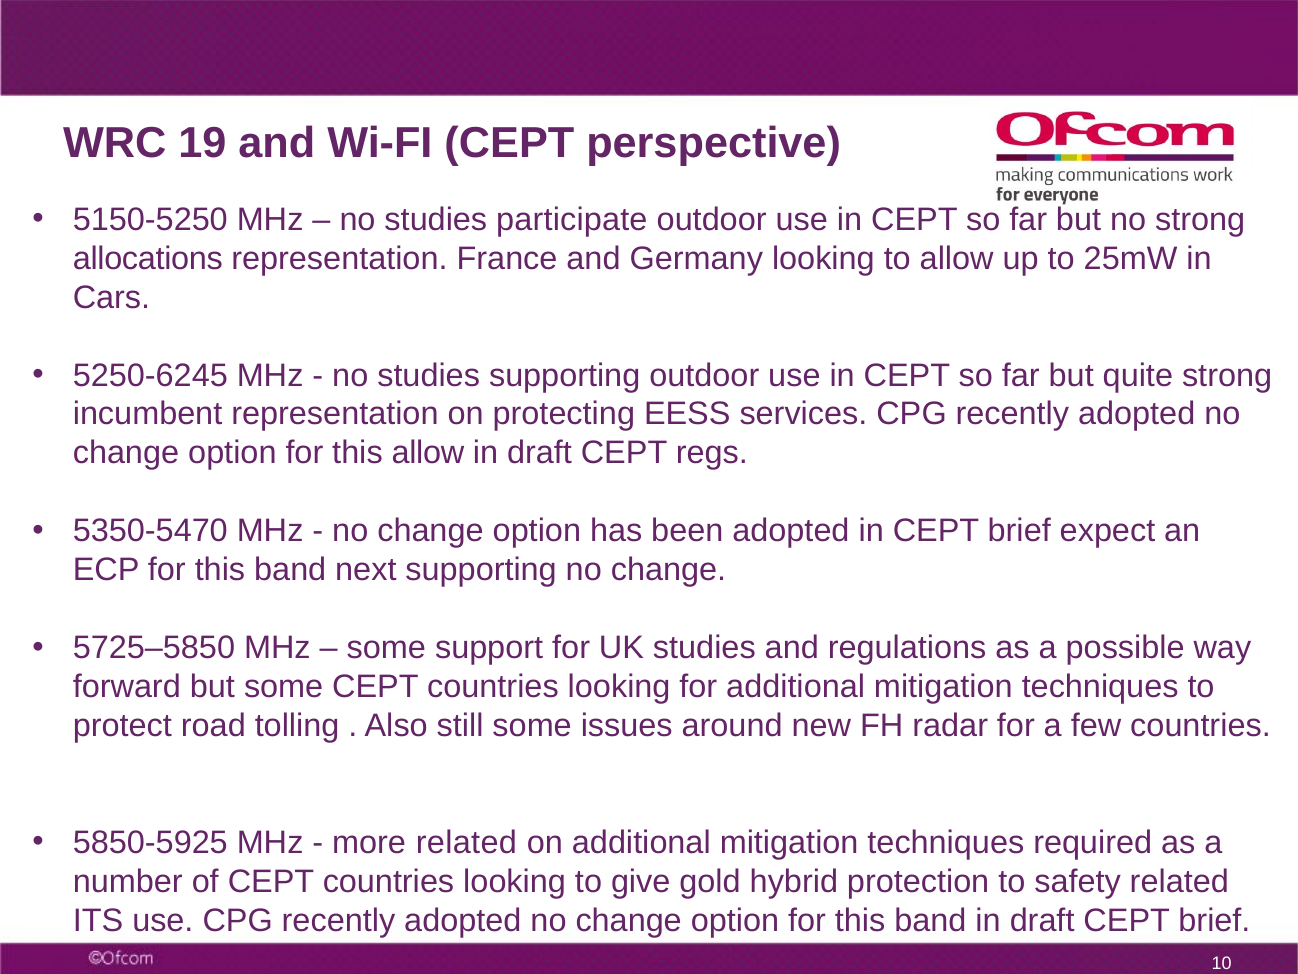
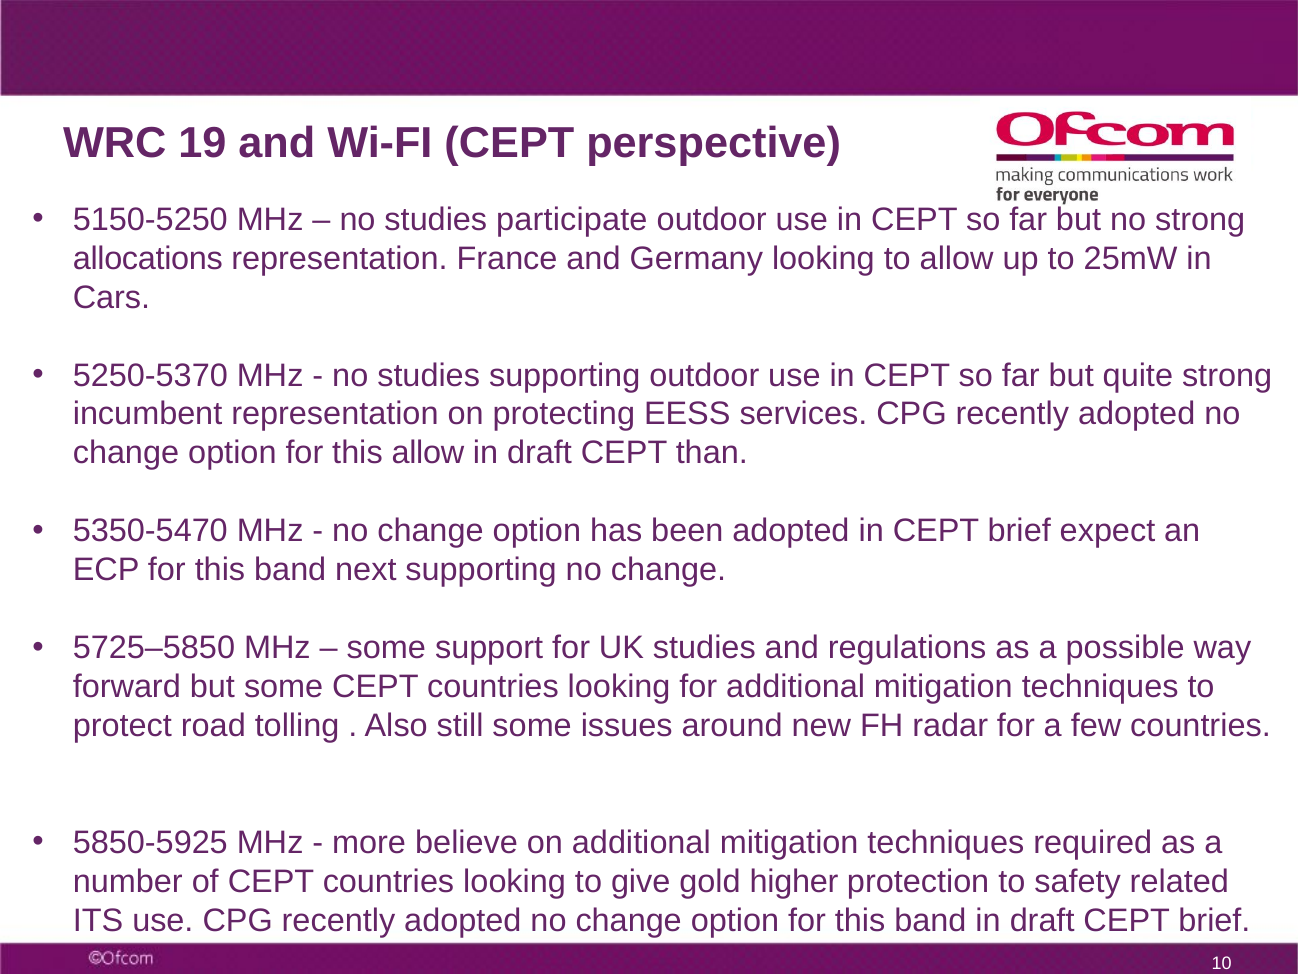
5250-6245: 5250-6245 -> 5250-5370 (150, 375)
regs: regs -> than (712, 453)
more related: related -> believe (467, 842)
hybrid: hybrid -> higher (794, 881)
